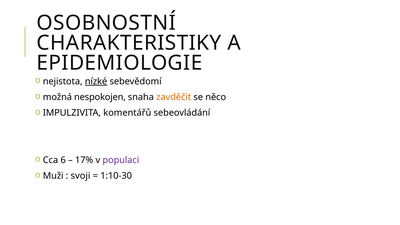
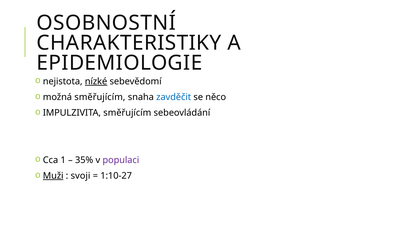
možná nespokojen: nespokojen -> směřujícím (100, 97)
zavděčit colour: orange -> blue (174, 97)
IMPULZIVITA komentářů: komentářů -> směřujícím (127, 113)
6: 6 -> 1 (63, 160)
17%: 17% -> 35% (84, 160)
Muži underline: none -> present (53, 176)
1:10-30: 1:10-30 -> 1:10-27 (116, 176)
